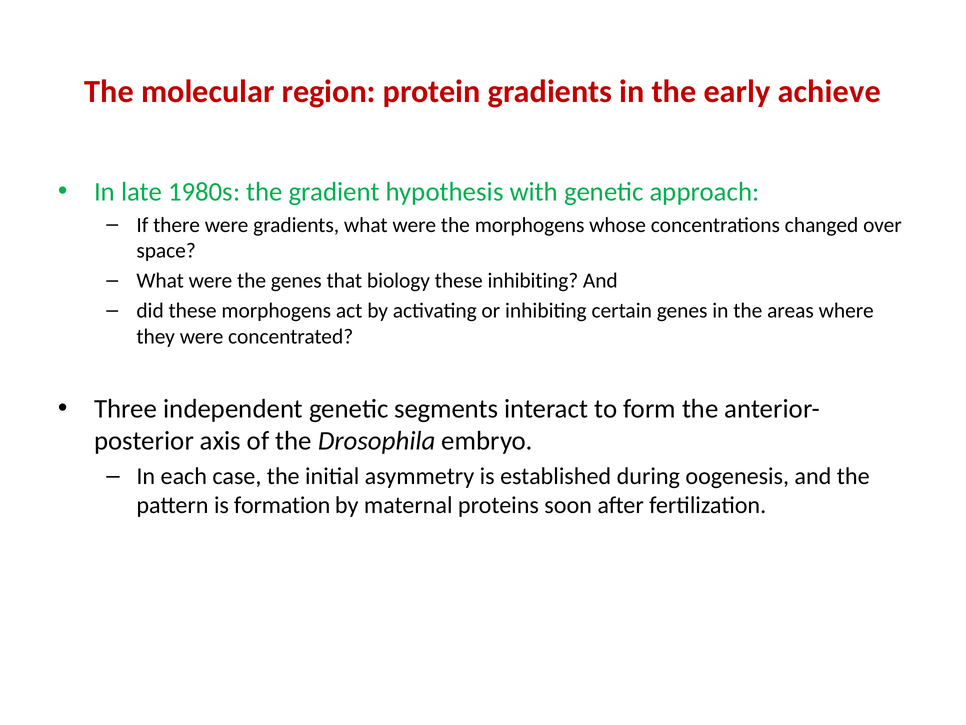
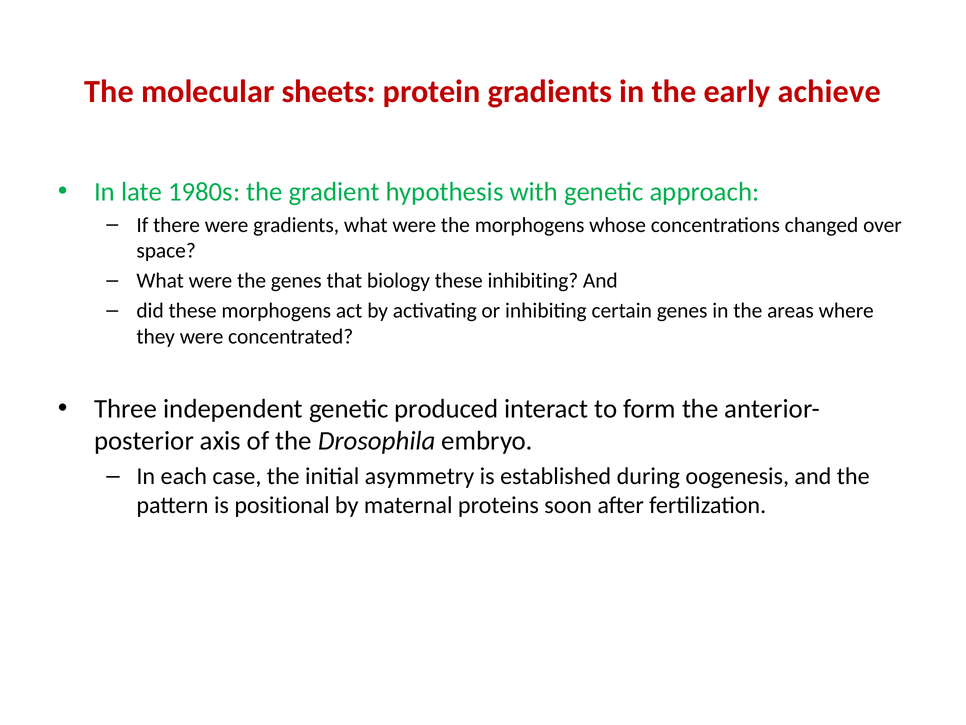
region: region -> sheets (329, 92)
segments: segments -> produced (446, 409)
formation: formation -> positional (282, 505)
